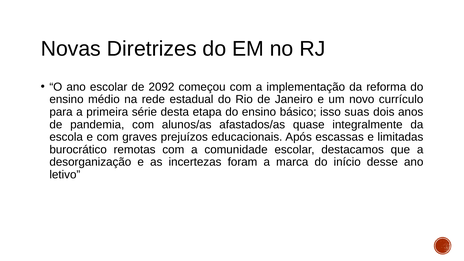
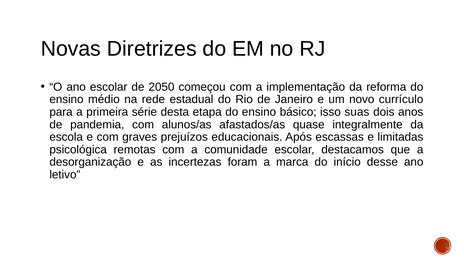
2092: 2092 -> 2050 (161, 87)
burocrático: burocrático -> psicológica (78, 150)
